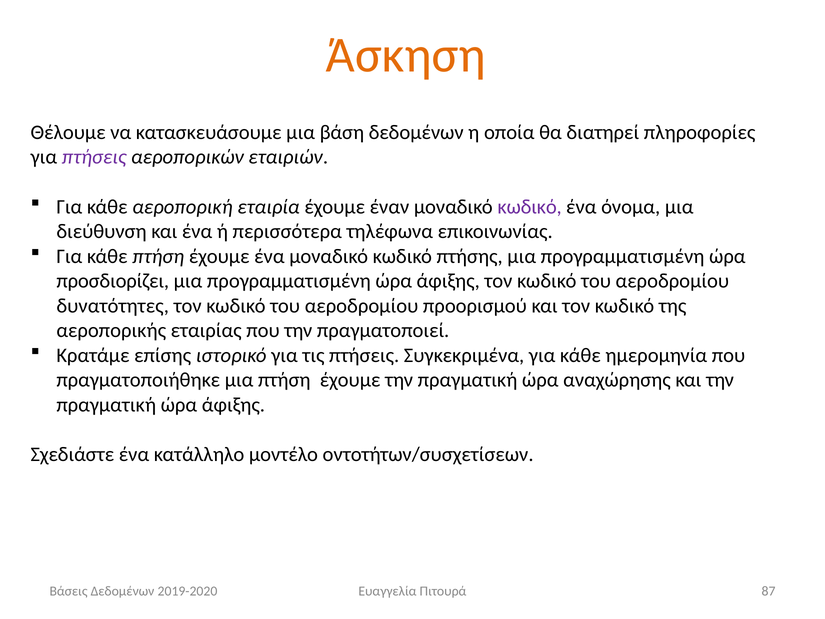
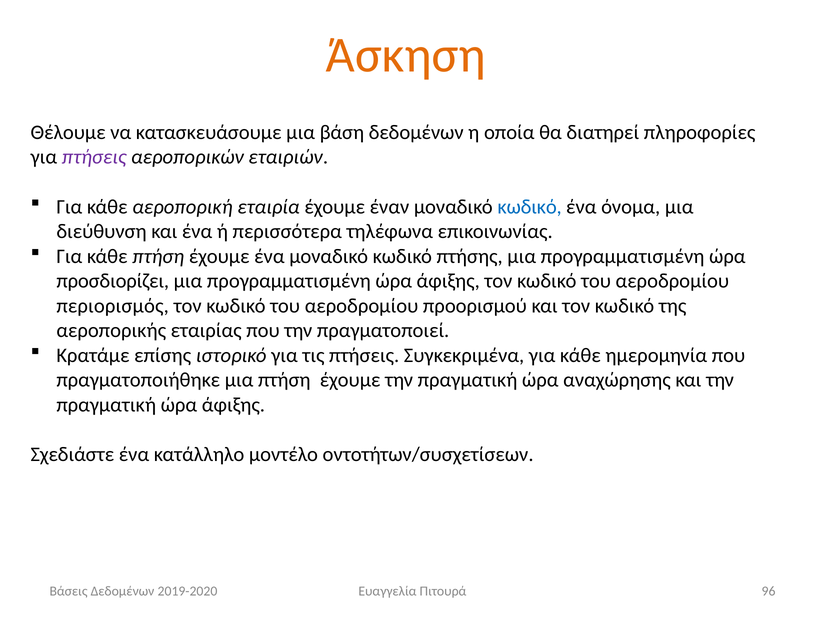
κωδικό colour: purple -> blue (530, 207)
δυνατότητες: δυνατότητες -> περιορισμός (113, 306)
87: 87 -> 96 (769, 591)
